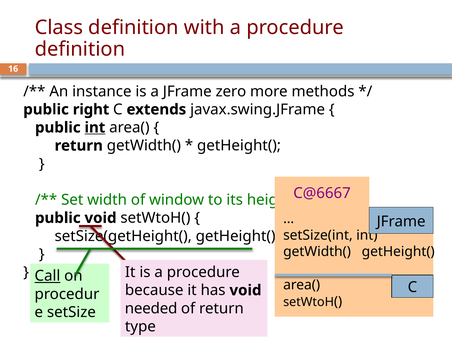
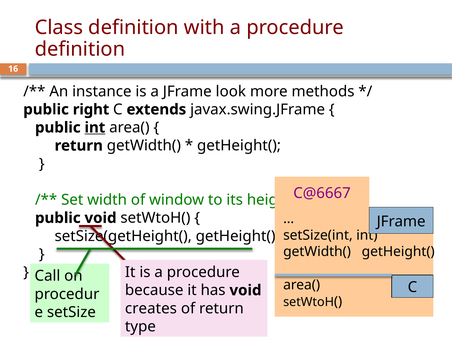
zero: zero -> look (231, 91)
Call underline: present -> none (47, 276)
needed: needed -> creates (151, 308)
